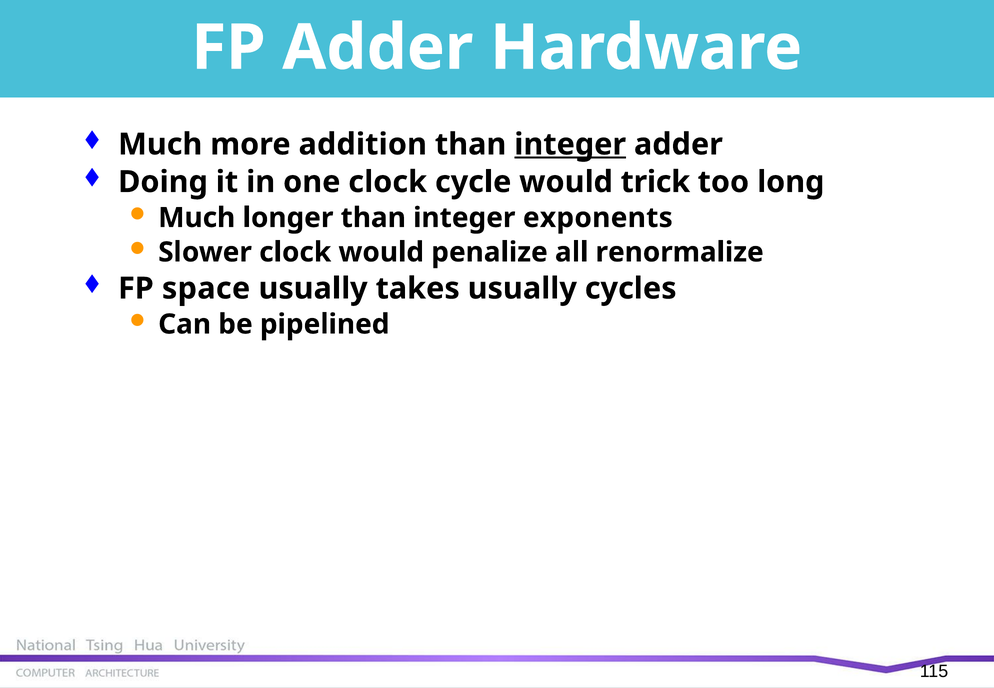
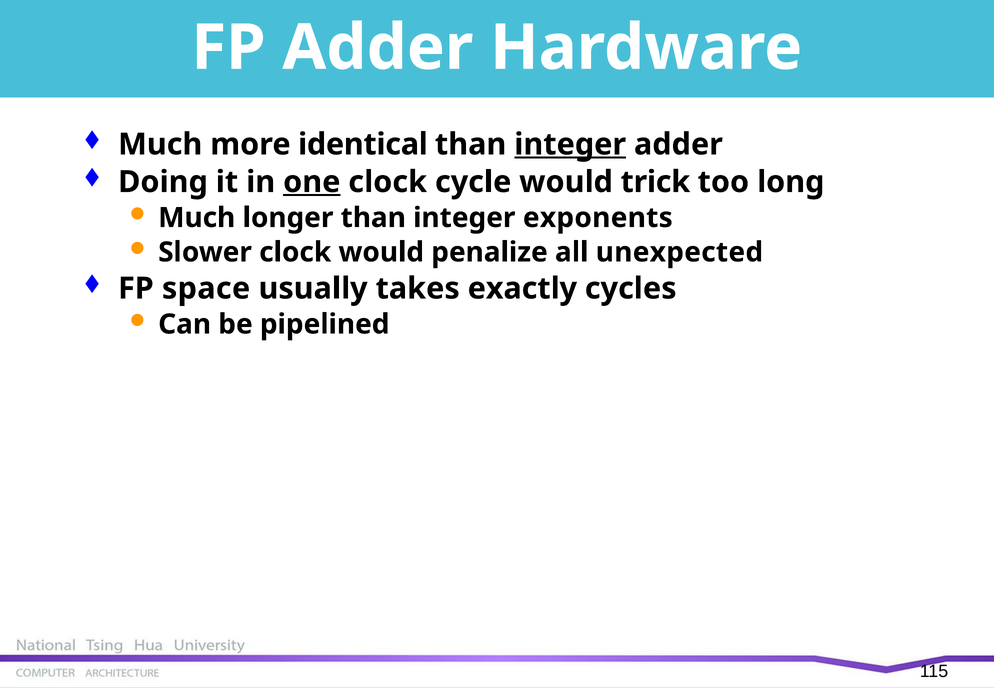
addition: addition -> identical (363, 144)
one underline: none -> present (312, 182)
renormalize: renormalize -> unexpected (679, 252)
takes usually: usually -> exactly (522, 289)
